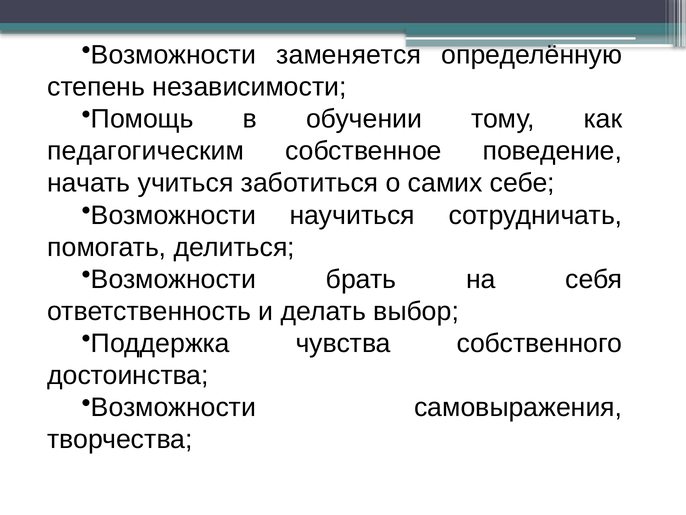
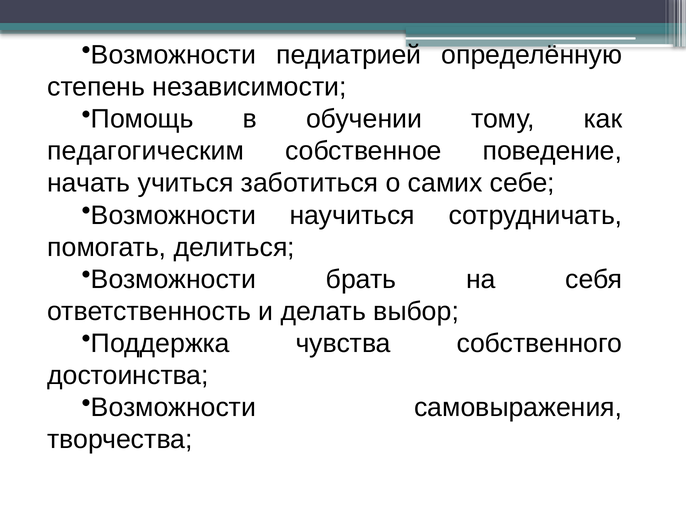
заменяется: заменяется -> педиатрией (349, 55)
